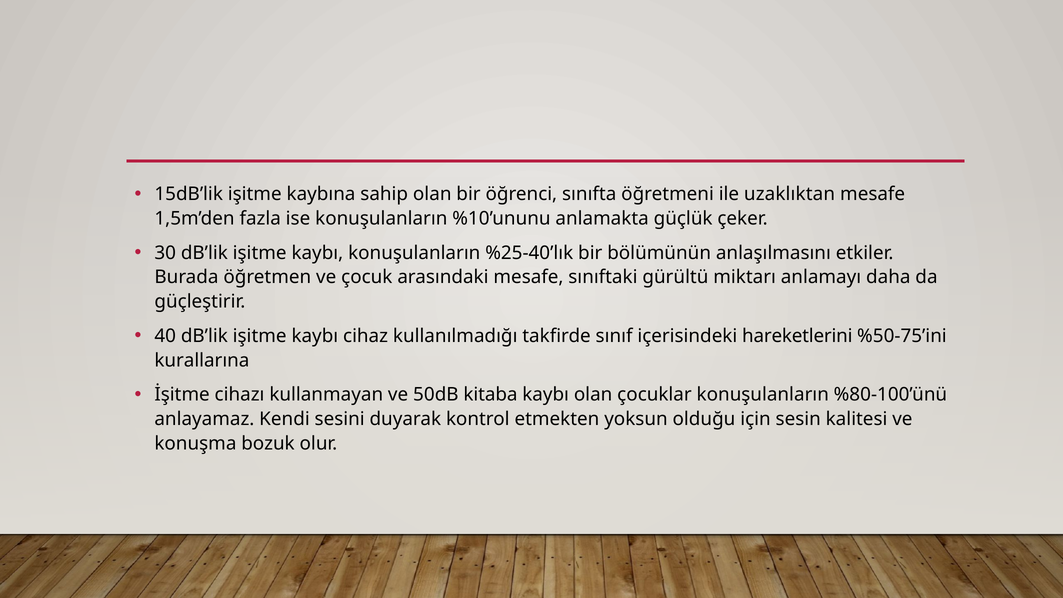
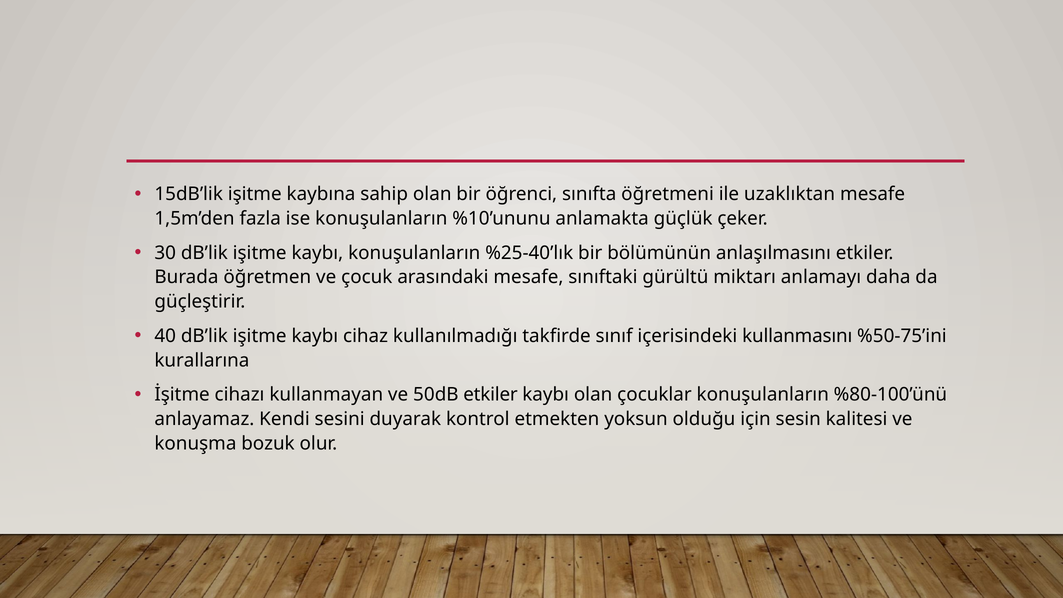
hareketlerini: hareketlerini -> kullanmasını (797, 336)
50dB kitaba: kitaba -> etkiler (490, 395)
